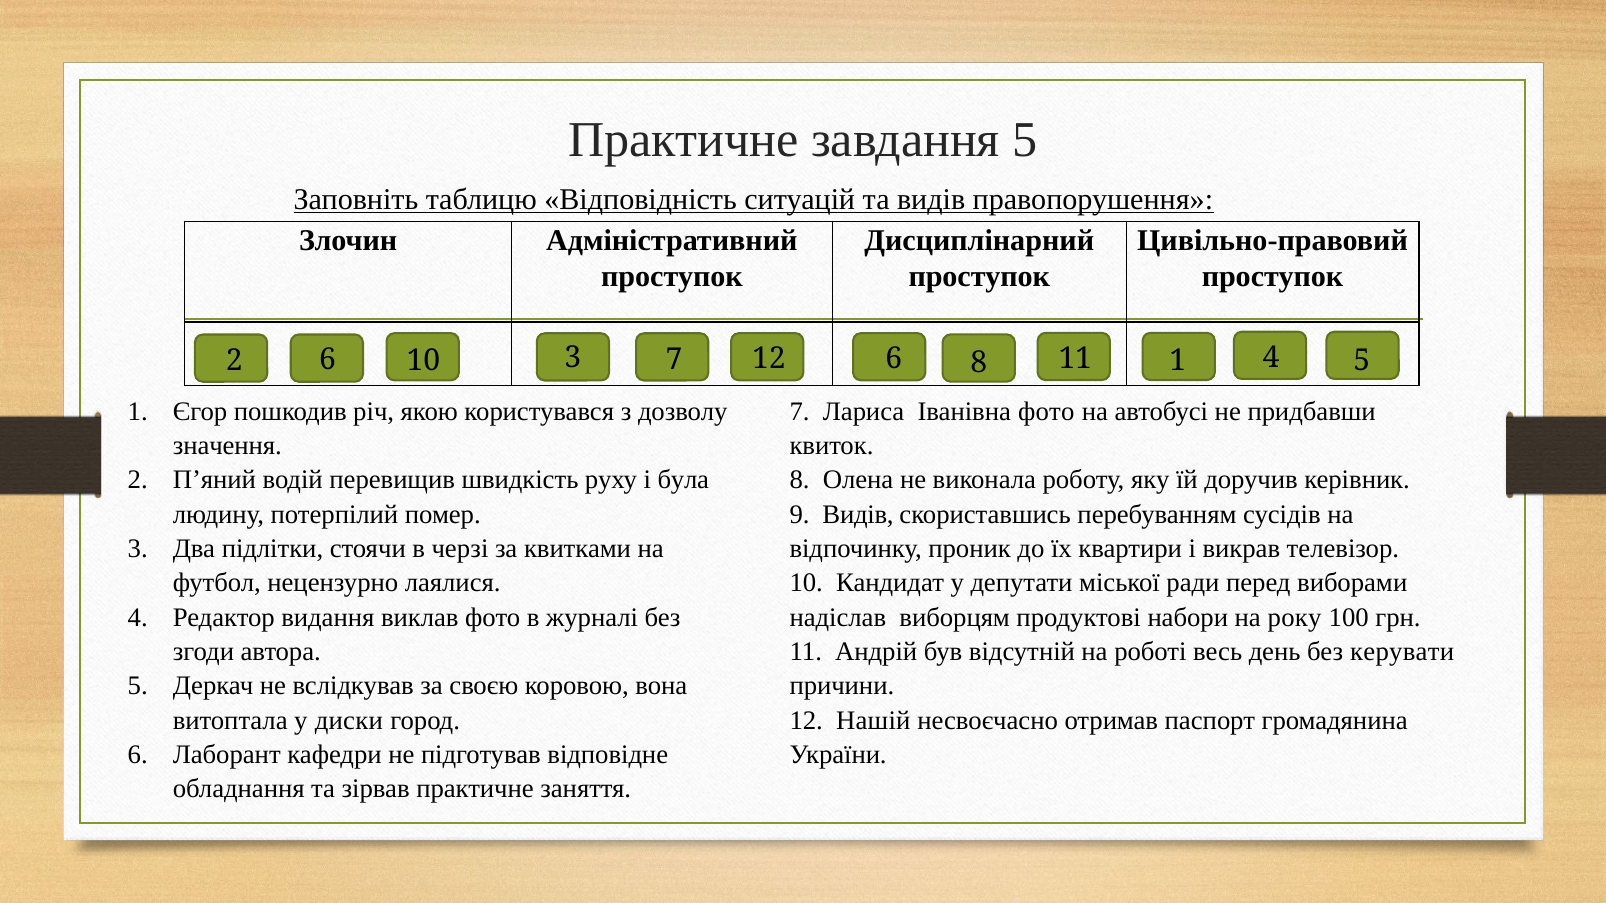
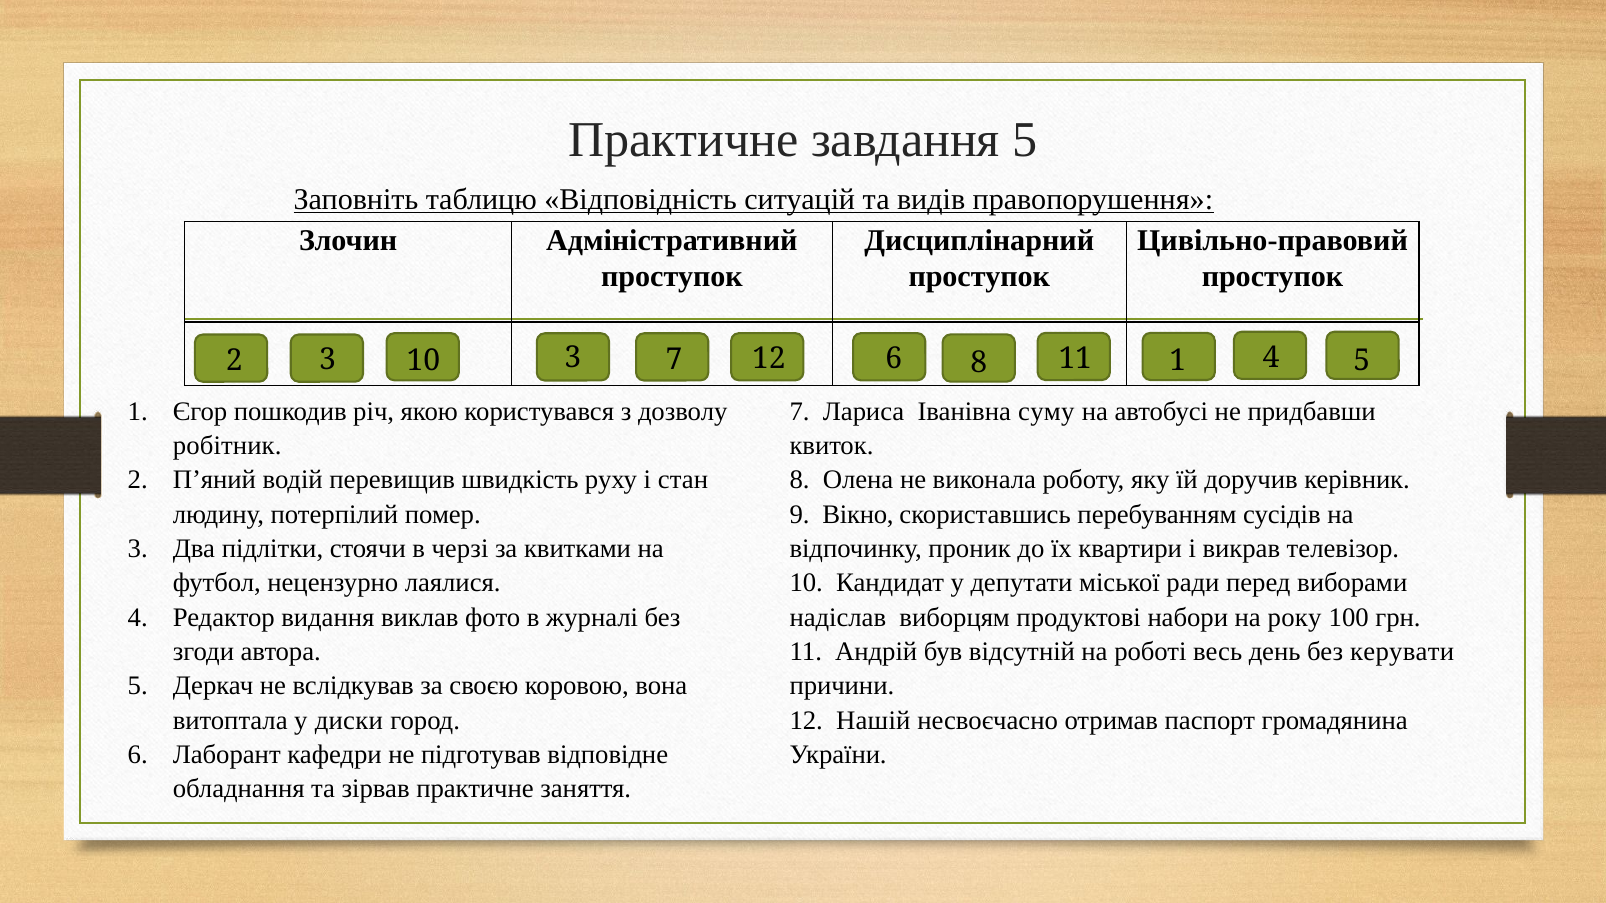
2 6: 6 -> 3 (328, 360)
Іванівна фото: фото -> суму (1046, 412)
значення: значення -> робітник (227, 446)
була: була -> стан (683, 480)
9 Видів: Видів -> Вікно (858, 515)
